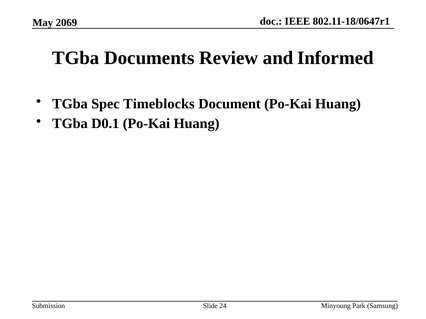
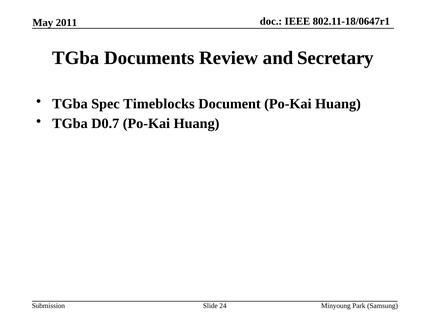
2069: 2069 -> 2011 (66, 23)
Informed: Informed -> Secretary (335, 58)
D0.1: D0.1 -> D0.7 (105, 124)
